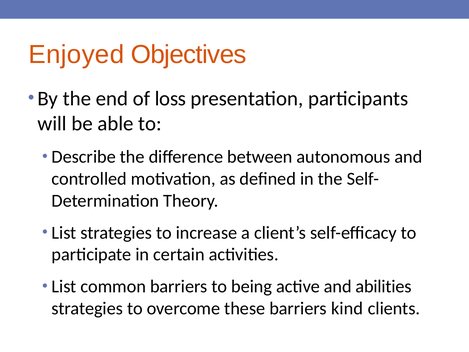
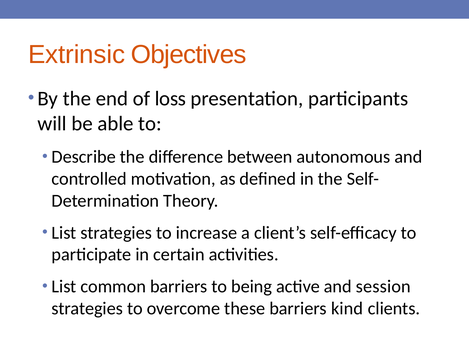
Enjoyed: Enjoyed -> Extrinsic (77, 55)
abilities: abilities -> session (383, 286)
